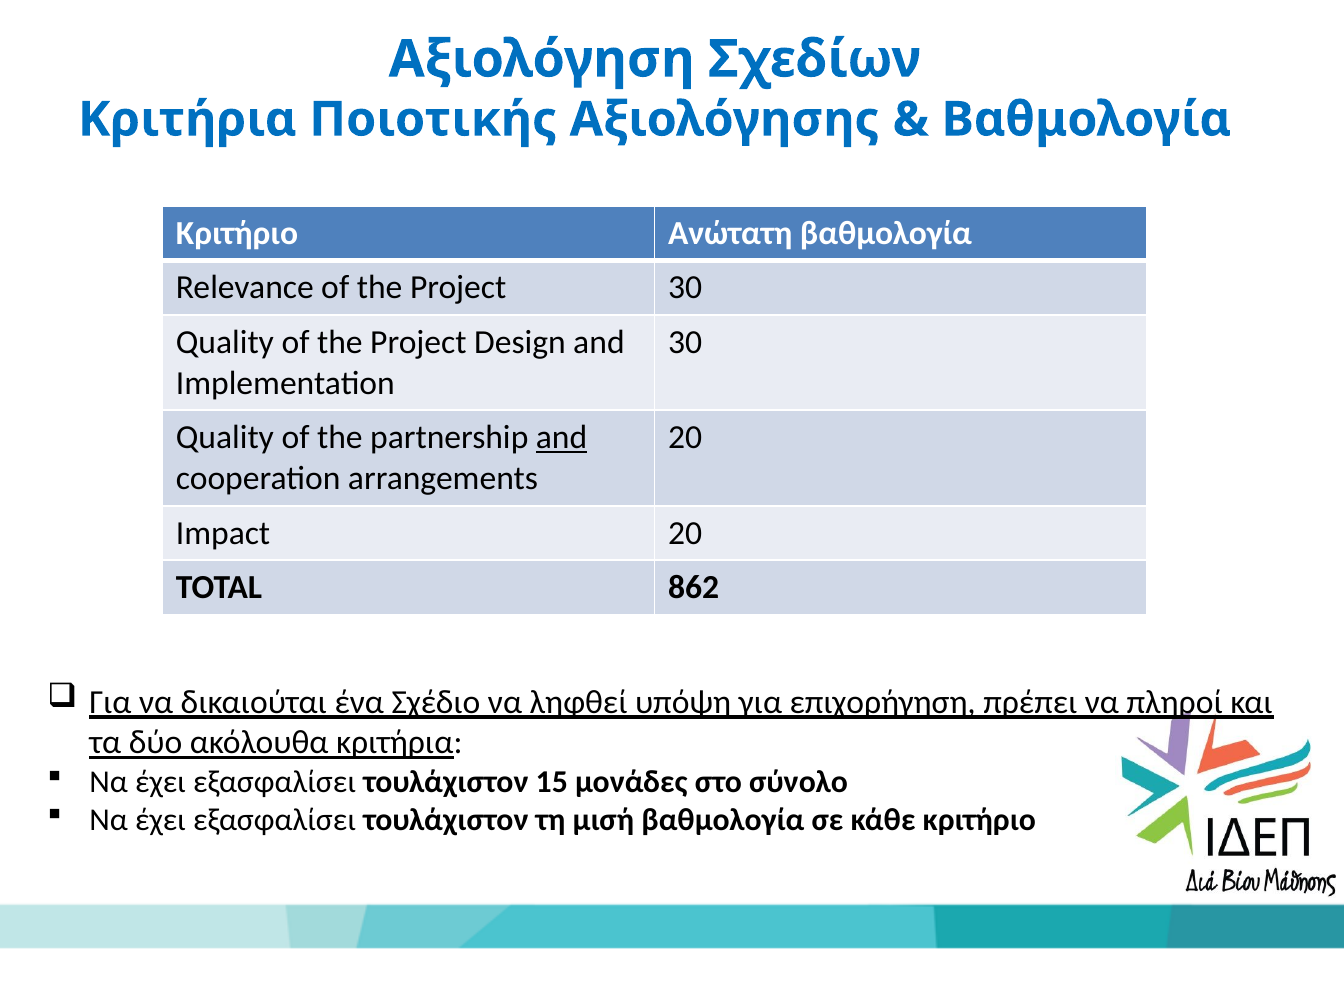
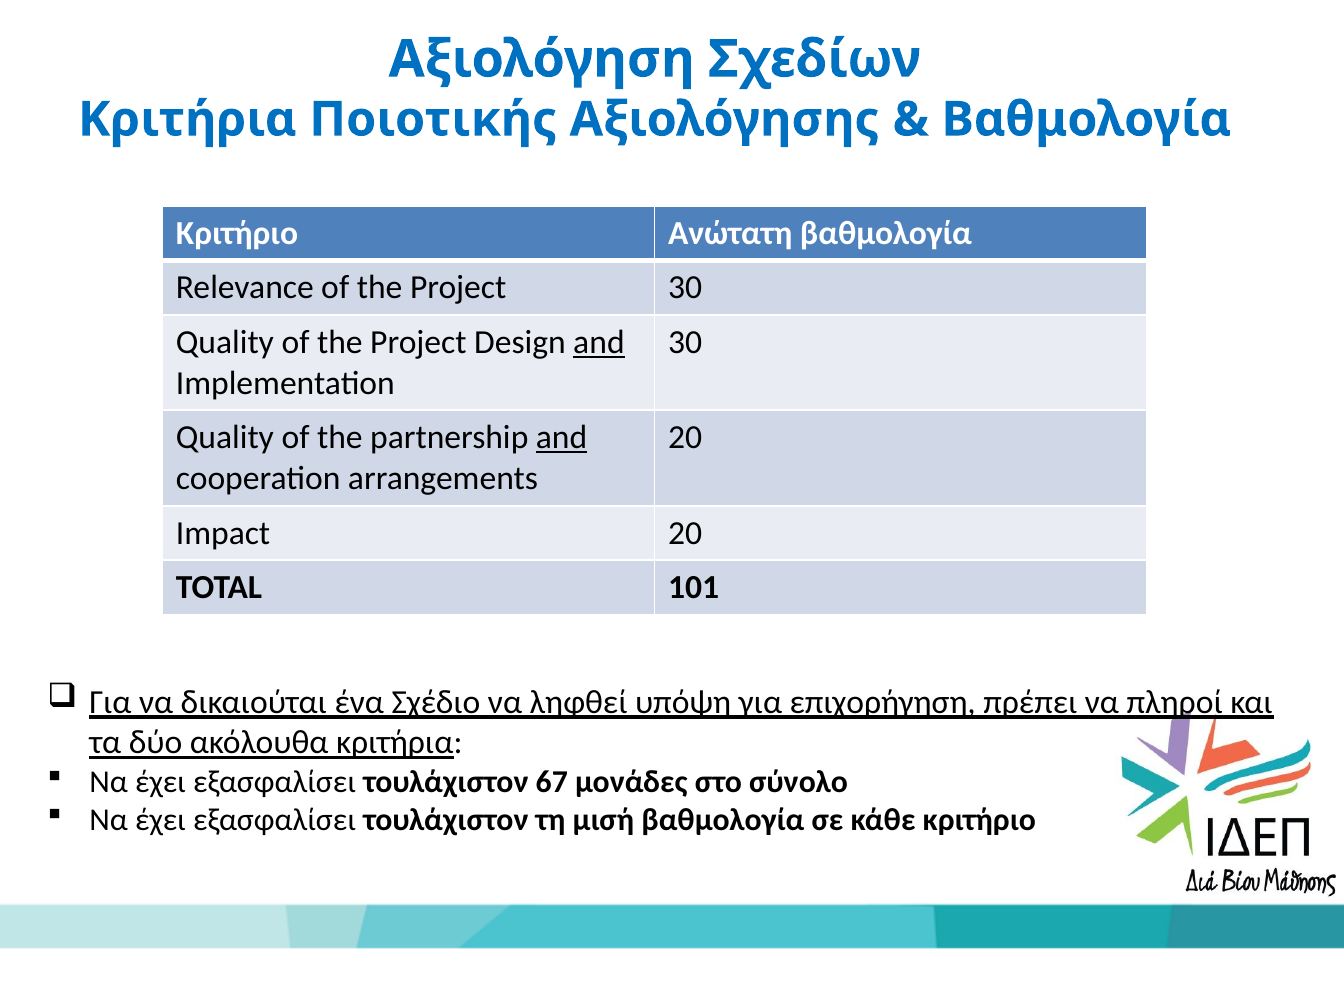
and underline: none -> present (599, 342)
862: 862 -> 101 (694, 588)
15: 15 -> 67 (552, 782)
